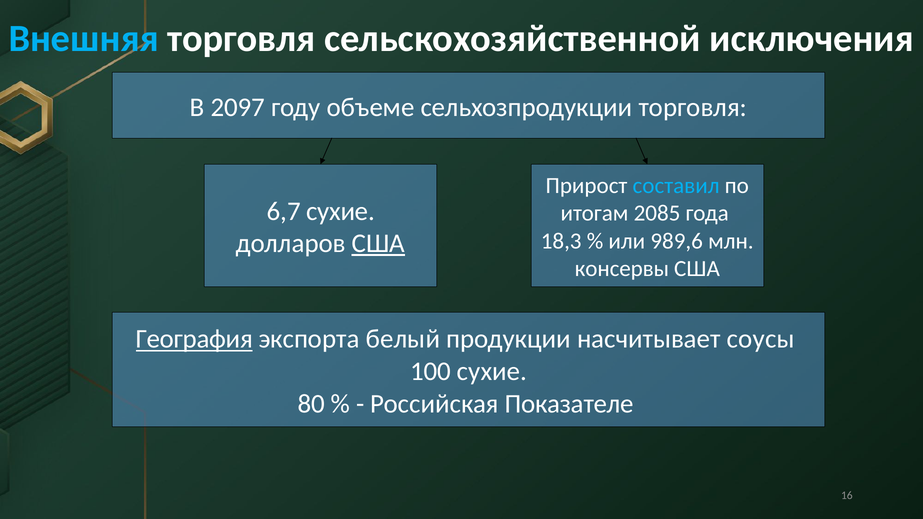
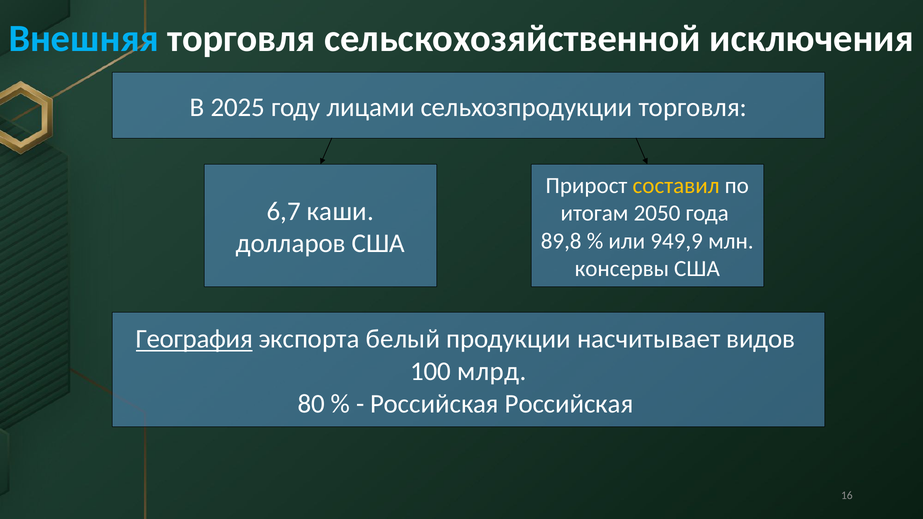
2097: 2097 -> 2025 (238, 107)
объеме: объеме -> лицами (371, 107)
составил colour: light blue -> yellow (676, 186)
6,7 сухие: сухие -> каши (340, 211)
2085: 2085 -> 2050 (657, 213)
18,3: 18,3 -> 89,8 (561, 241)
989,6: 989,6 -> 949,9 (677, 241)
США underline: present -> none (378, 244)
соусы: соусы -> видов (761, 339)
100 сухие: сухие -> млрд (492, 372)
Российская Показателе: Показателе -> Российская (569, 404)
